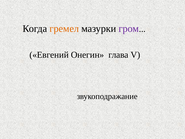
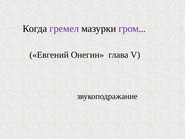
гремел colour: orange -> purple (64, 29)
